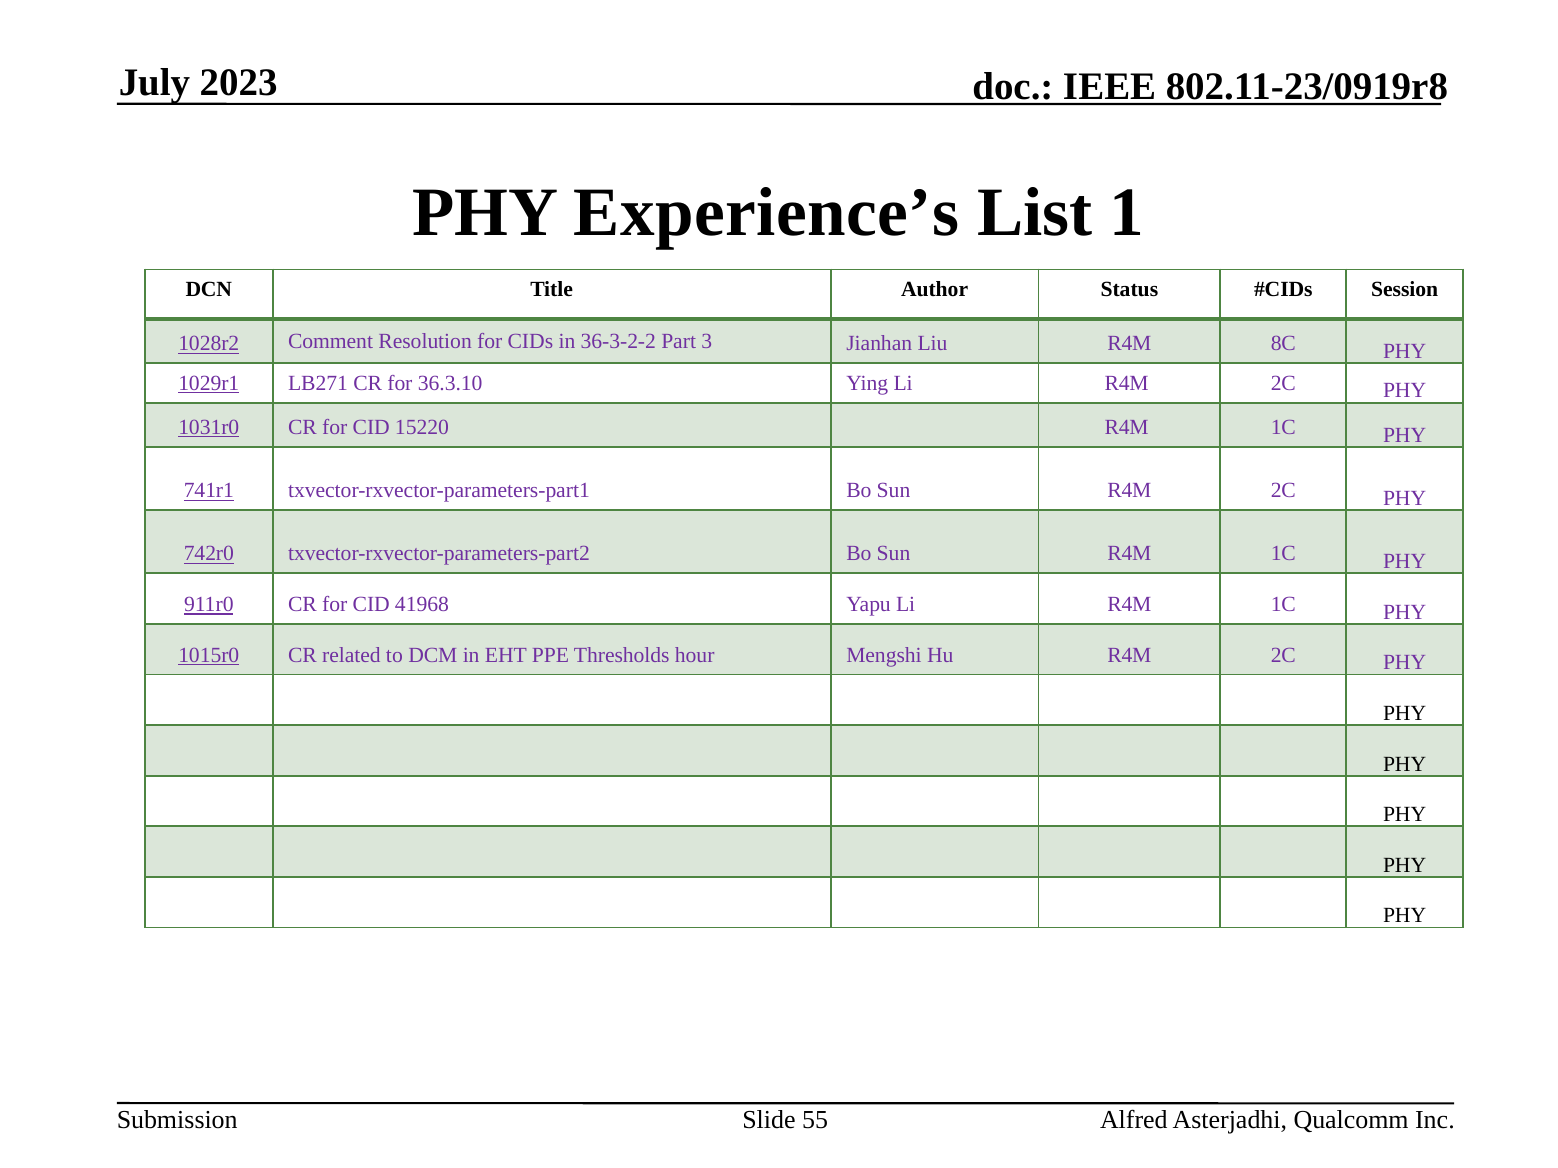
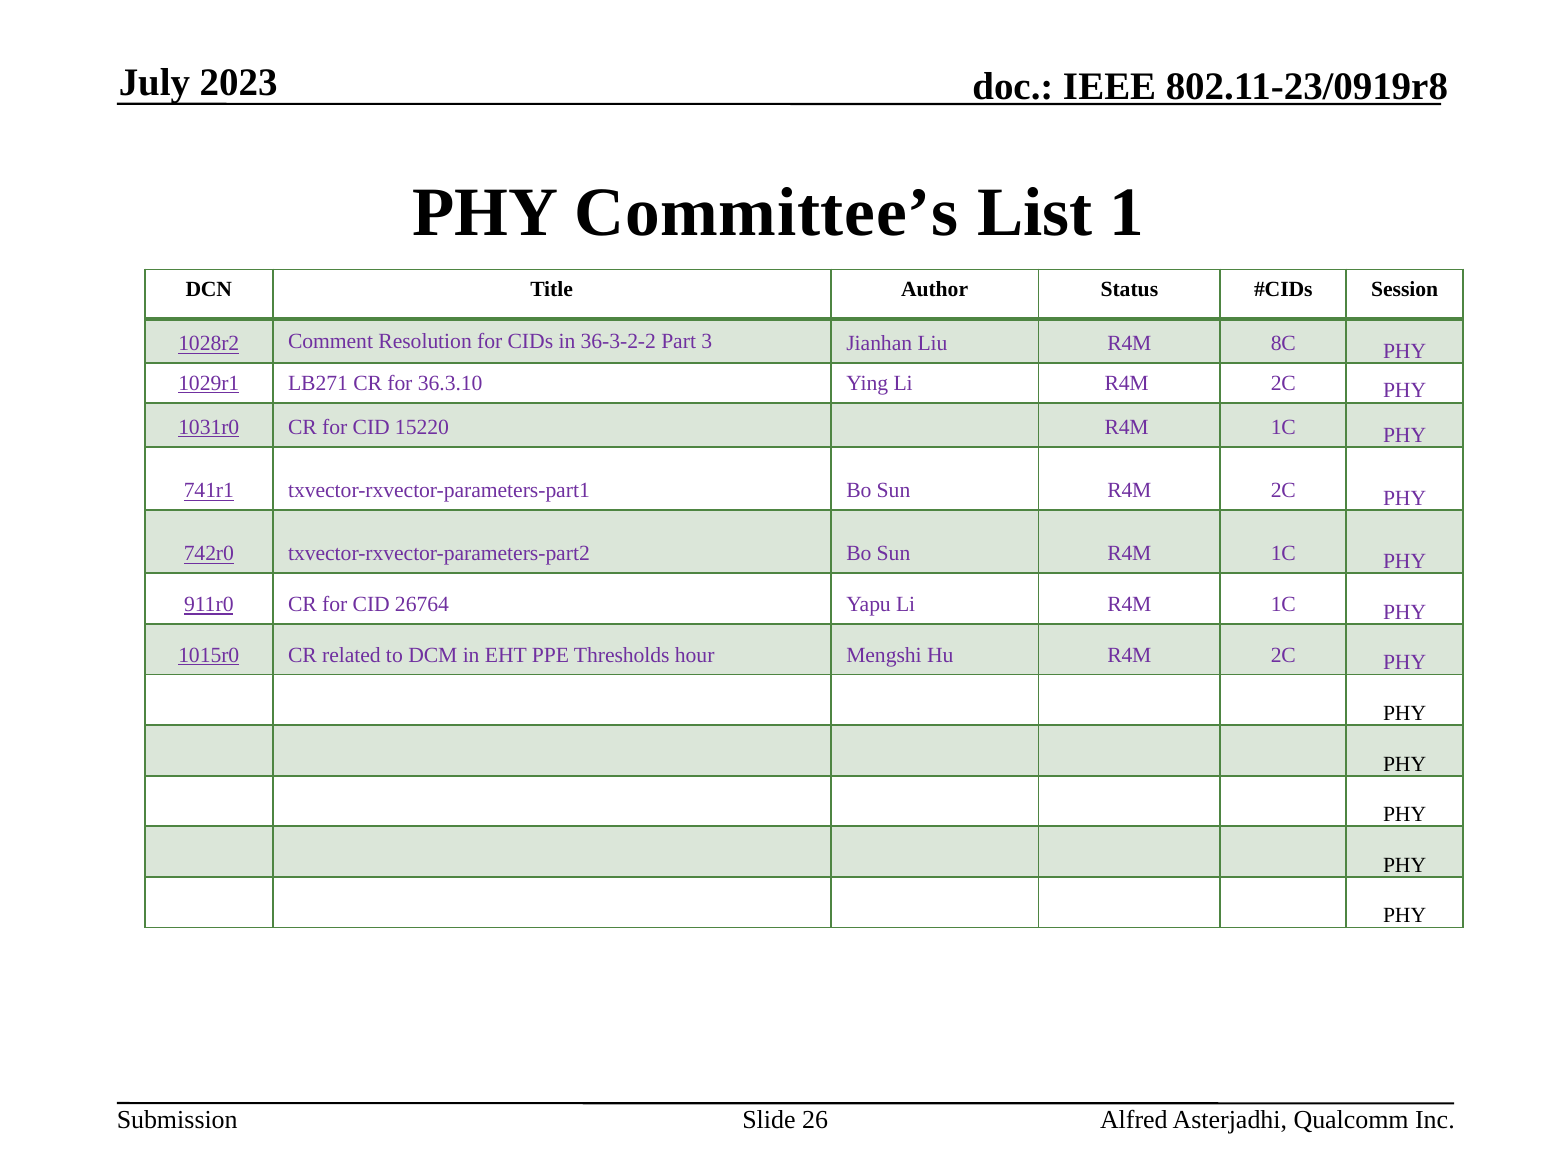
Experience’s: Experience’s -> Committee’s (766, 212)
41968: 41968 -> 26764 (422, 605)
55: 55 -> 26 (815, 1121)
